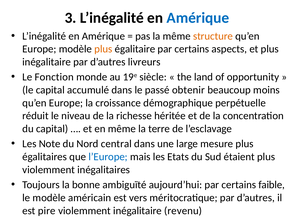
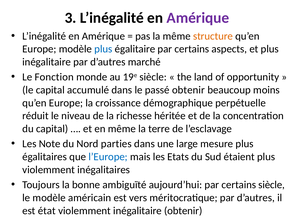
Amérique colour: blue -> purple (198, 18)
plus colour: orange -> blue (103, 49)
livreurs: livreurs -> marché (144, 62)
central: central -> parties (116, 144)
certains faible: faible -> siècle (272, 184)
pire: pire -> état (47, 210)
inégalitaire revenu: revenu -> obtenir (183, 210)
